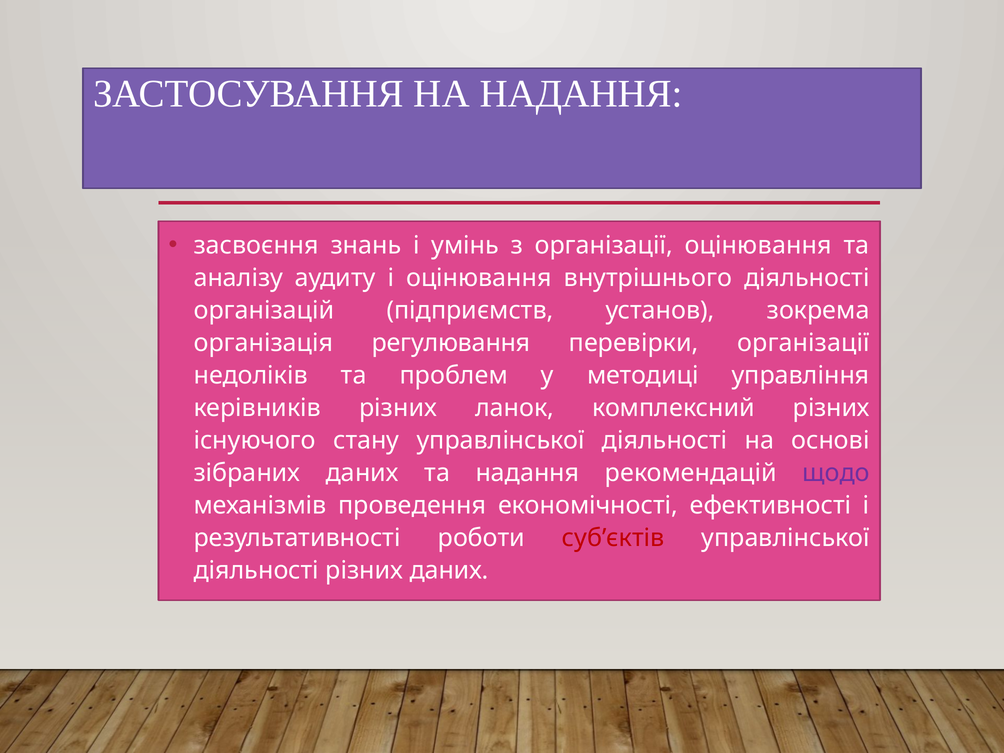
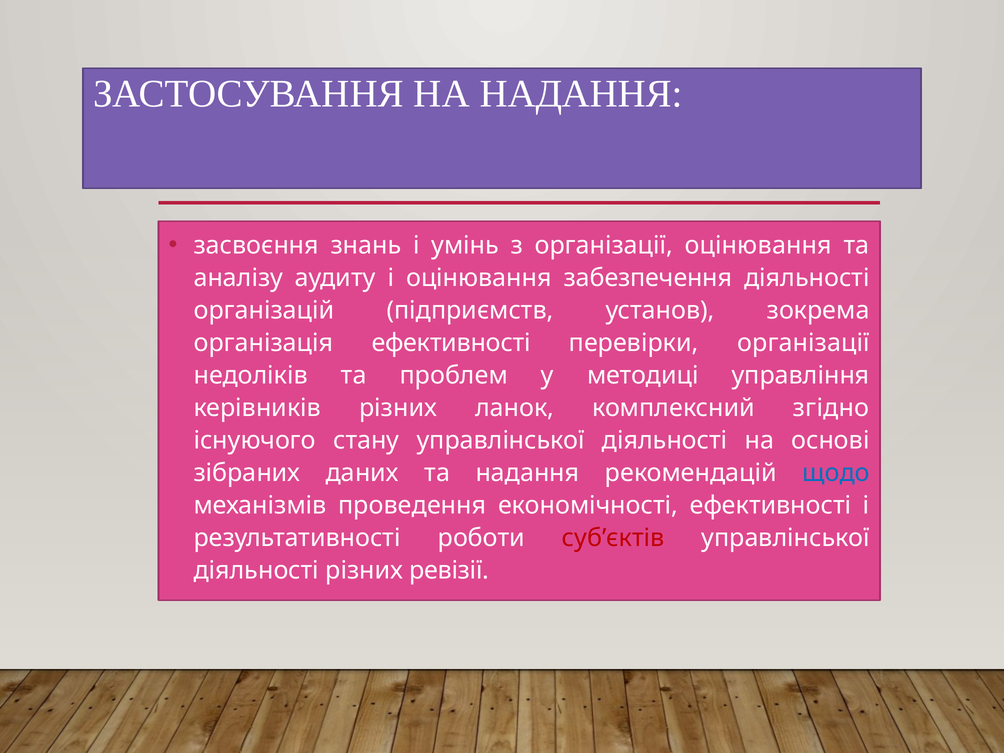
внутрішнього: внутрішнього -> забезпечення (648, 278)
організація регулювання: регулювання -> ефективності (451, 343)
комплексний різних: різних -> згідно (831, 408)
щодо colour: purple -> blue (836, 473)
різних даних: даних -> ревізії (449, 570)
